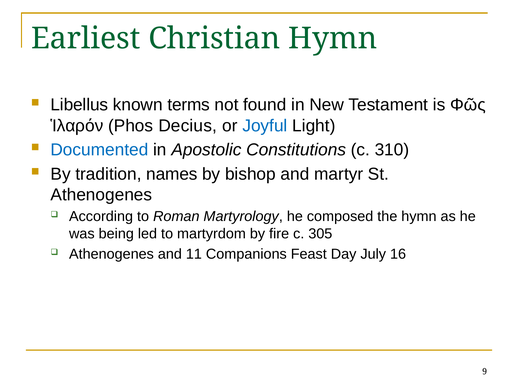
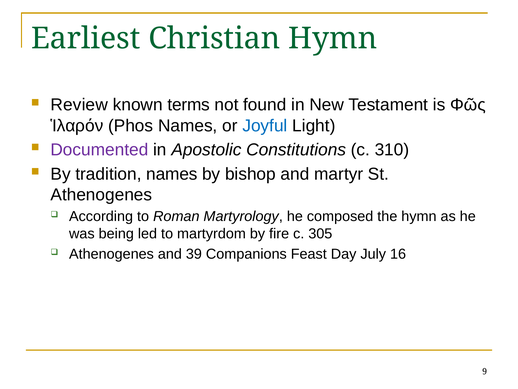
Libellus: Libellus -> Review (79, 105)
Phos Decius: Decius -> Names (188, 126)
Documented colour: blue -> purple (99, 150)
11: 11 -> 39 (194, 254)
